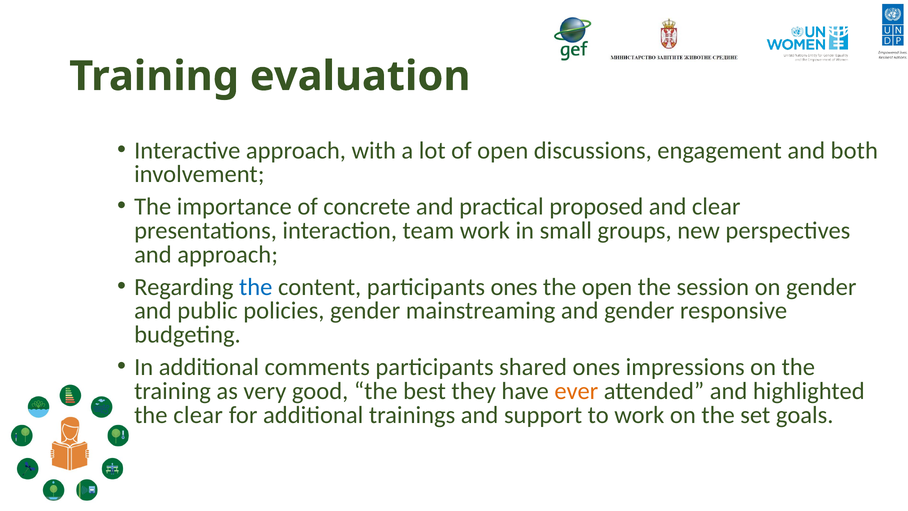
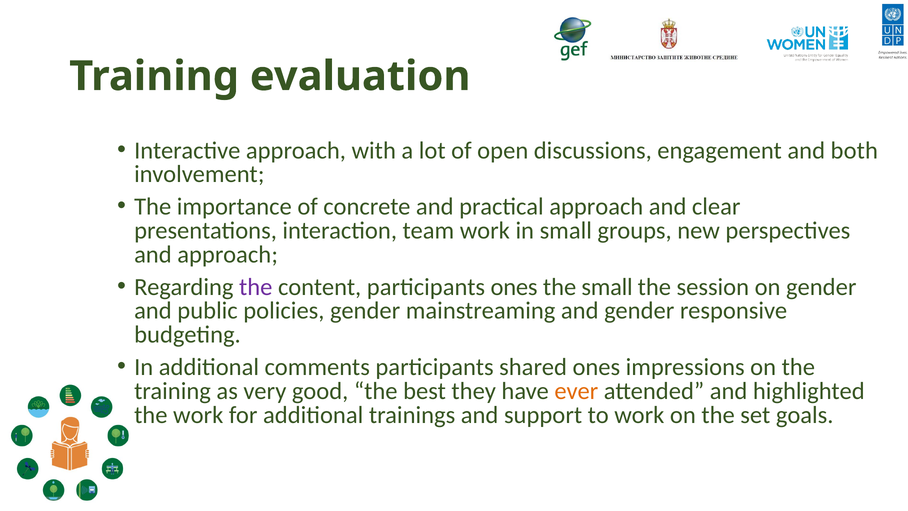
practical proposed: proposed -> approach (596, 207)
the colour: blue -> purple (256, 287)
the open: open -> small (607, 287)
the clear: clear -> work (198, 415)
